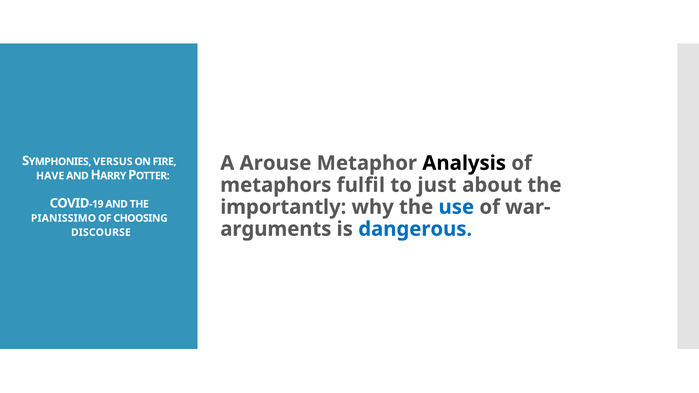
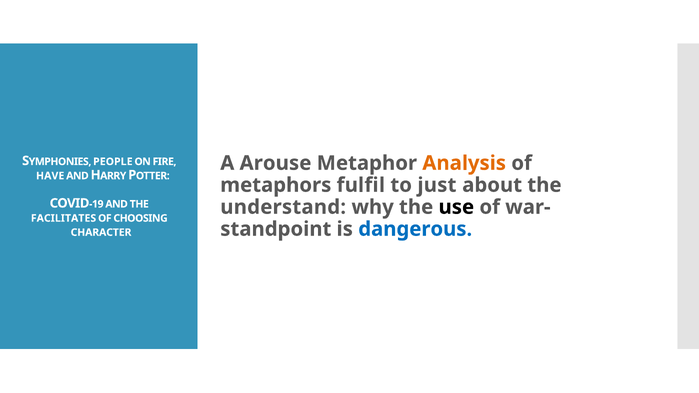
VERSUS: VERSUS -> PEOPLE (113, 162)
Analysis colour: black -> orange (464, 163)
importantly: importantly -> understand (283, 207)
use colour: blue -> black (456, 207)
PIANISSIMO: PIANISSIMO -> FACILITATES (63, 218)
arguments: arguments -> standpoint (276, 229)
DISCOURSE: DISCOURSE -> CHARACTER (101, 233)
